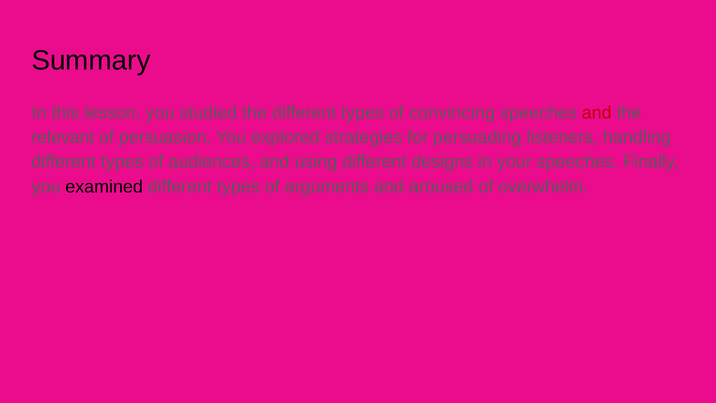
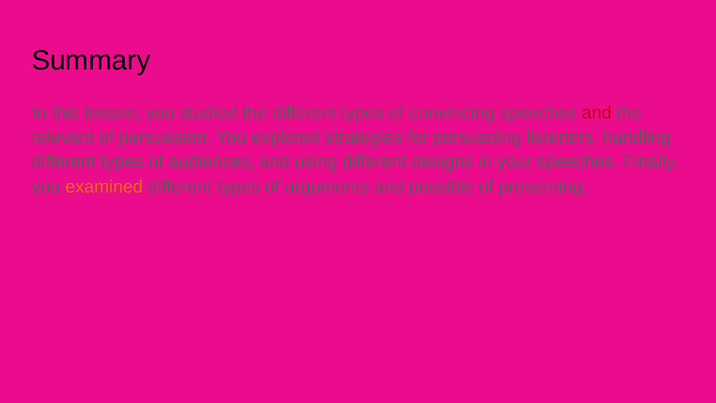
examined colour: black -> orange (104, 187)
aroused: aroused -> possible (441, 187)
overwhelm: overwhelm -> presenting (543, 187)
